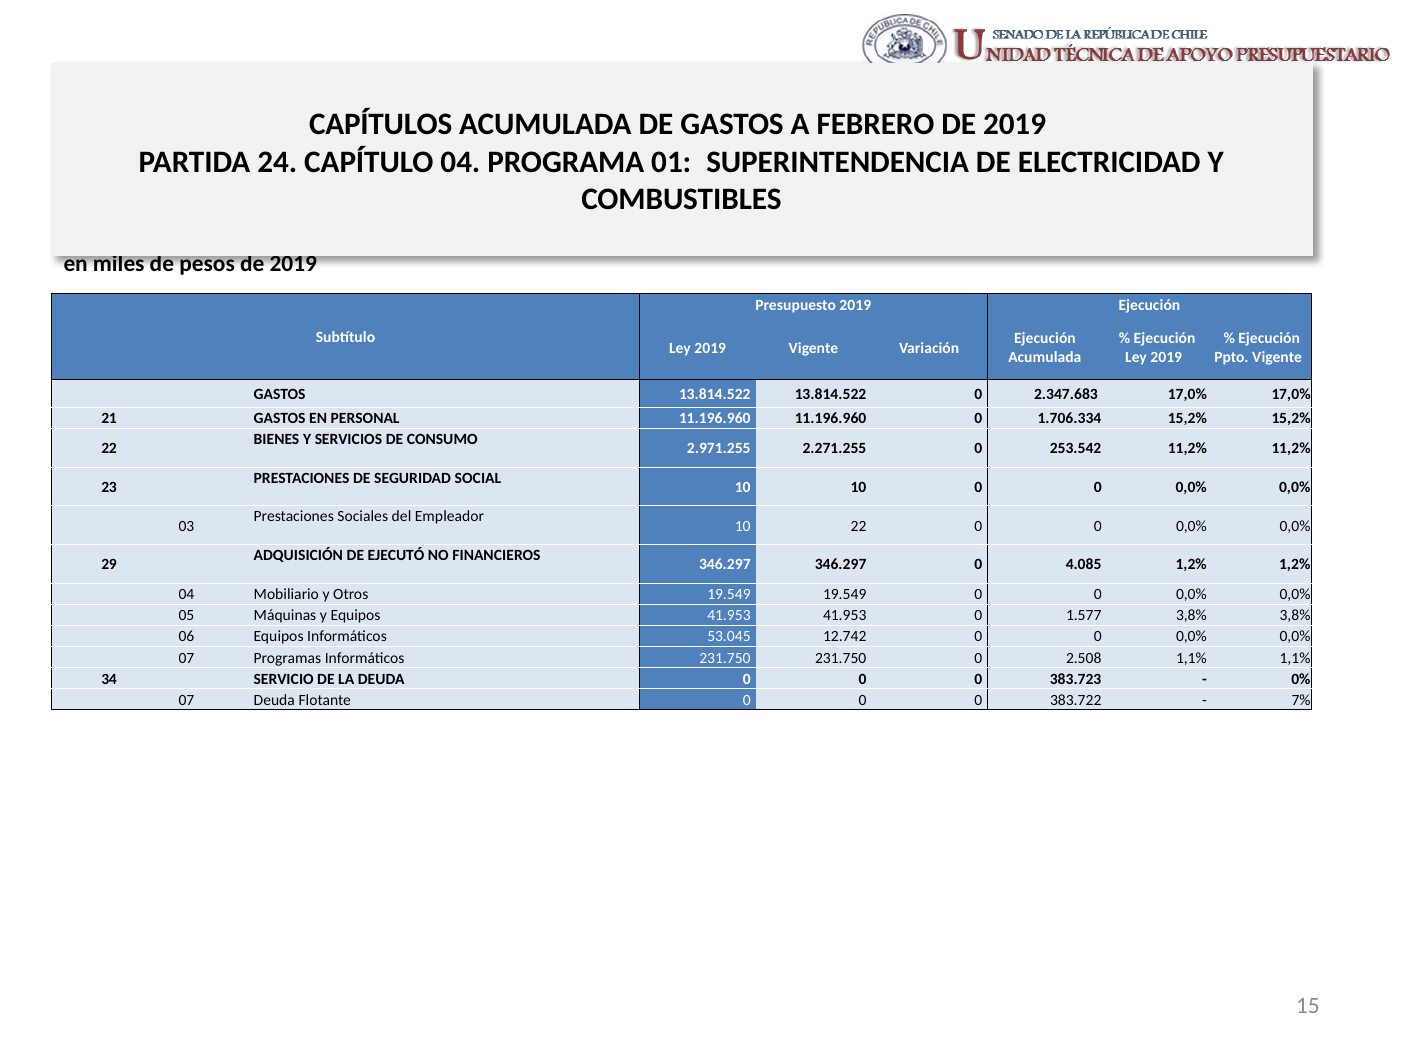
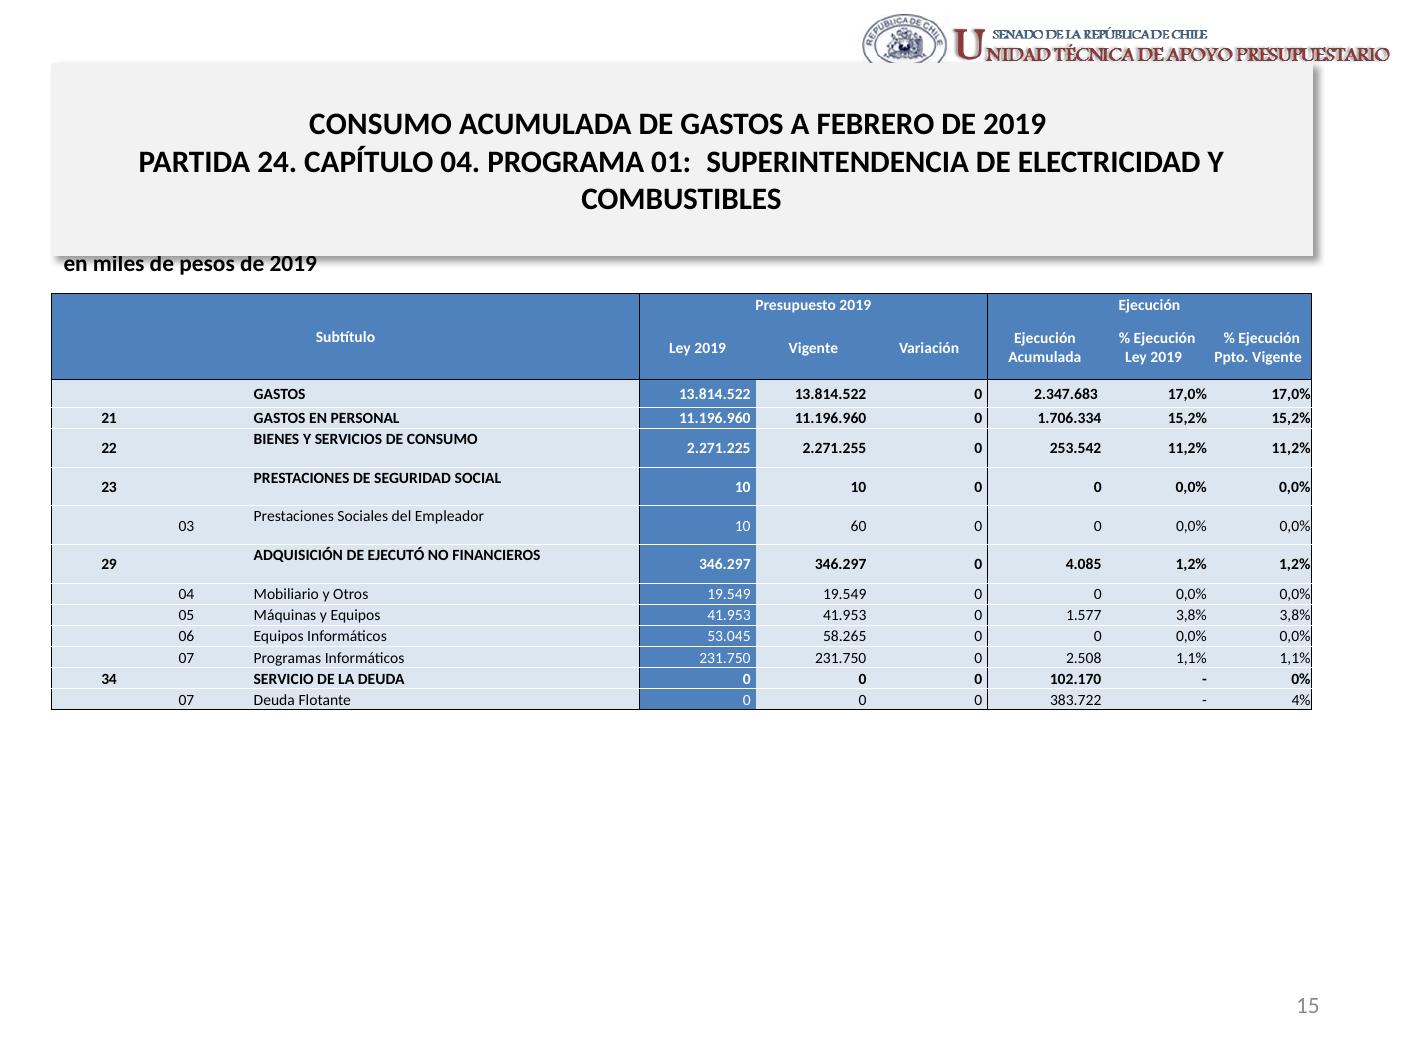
CAPÍTULOS: CAPÍTULOS -> CONSUMO (381, 124)
2.971.255: 2.971.255 -> 2.271.225 (719, 449)
10 22: 22 -> 60 (859, 526)
12.742: 12.742 -> 58.265 (845, 637)
383.723: 383.723 -> 102.170 (1076, 679)
7%: 7% -> 4% (1301, 700)
